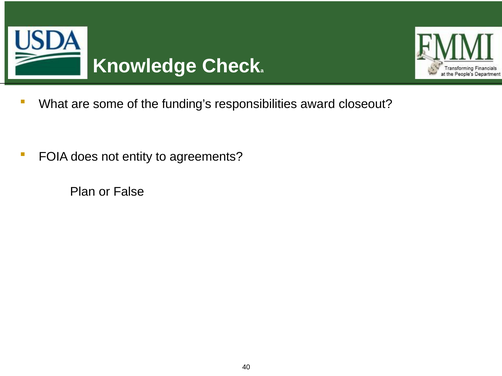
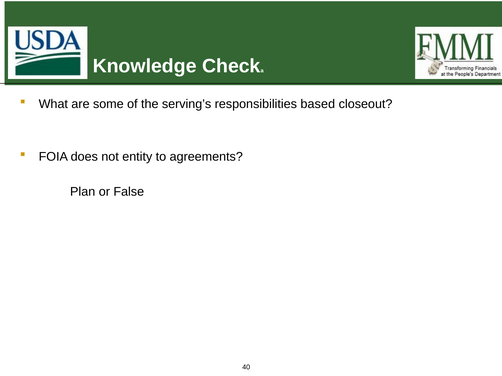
funding’s: funding’s -> serving’s (187, 104)
award: award -> based (318, 104)
